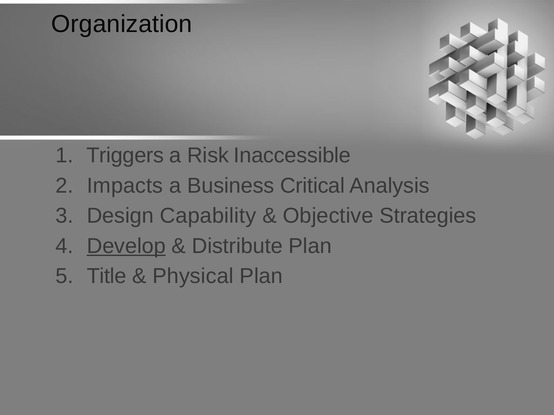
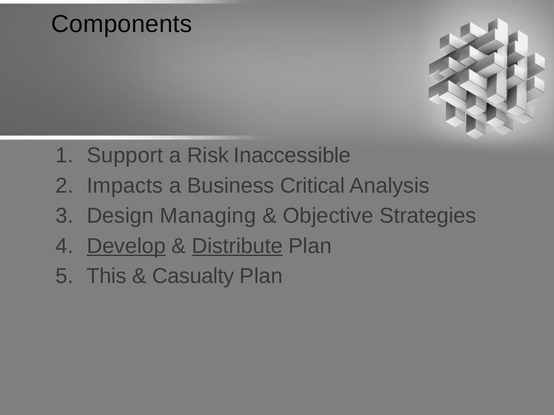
Organization: Organization -> Components (122, 24)
Triggers: Triggers -> Support (125, 156)
Capability: Capability -> Managing (208, 216)
Distribute underline: none -> present (237, 246)
Title: Title -> This (107, 276)
Physical: Physical -> Casualty (193, 276)
